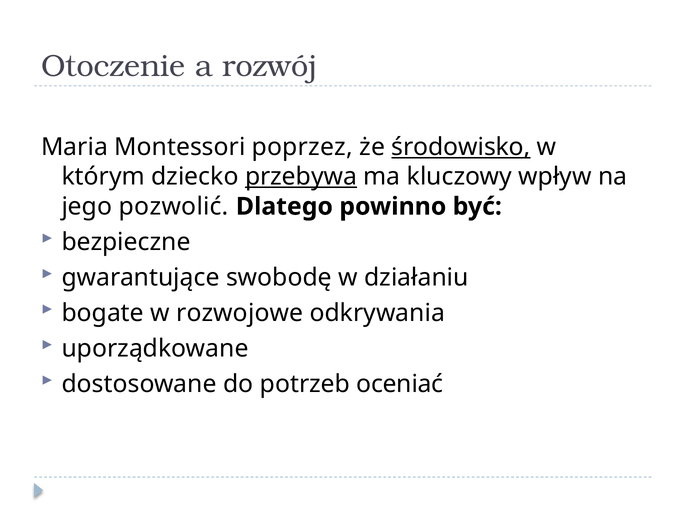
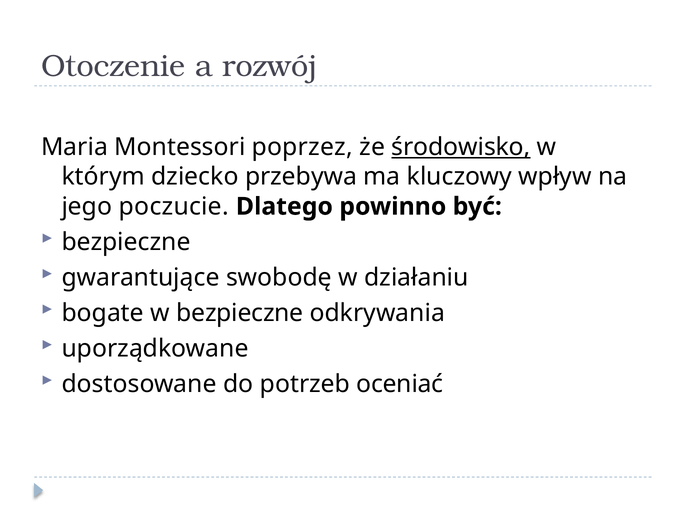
przebywa underline: present -> none (301, 177)
pozwolić: pozwolić -> poczucie (174, 206)
w rozwojowe: rozwojowe -> bezpieczne (240, 313)
